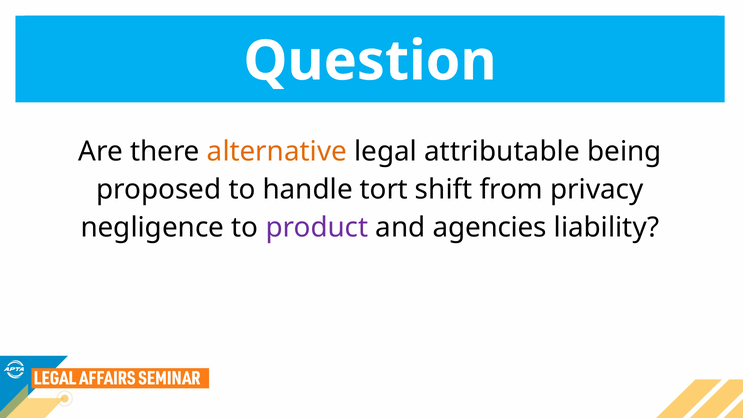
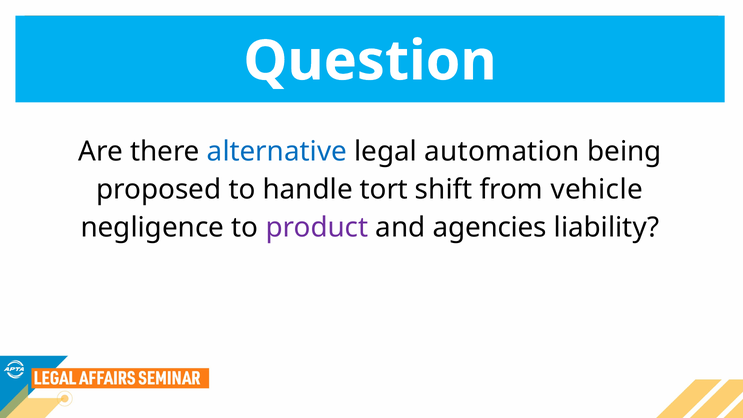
alternative colour: orange -> blue (277, 151)
attributable: attributable -> automation (502, 151)
privacy: privacy -> vehicle (597, 189)
